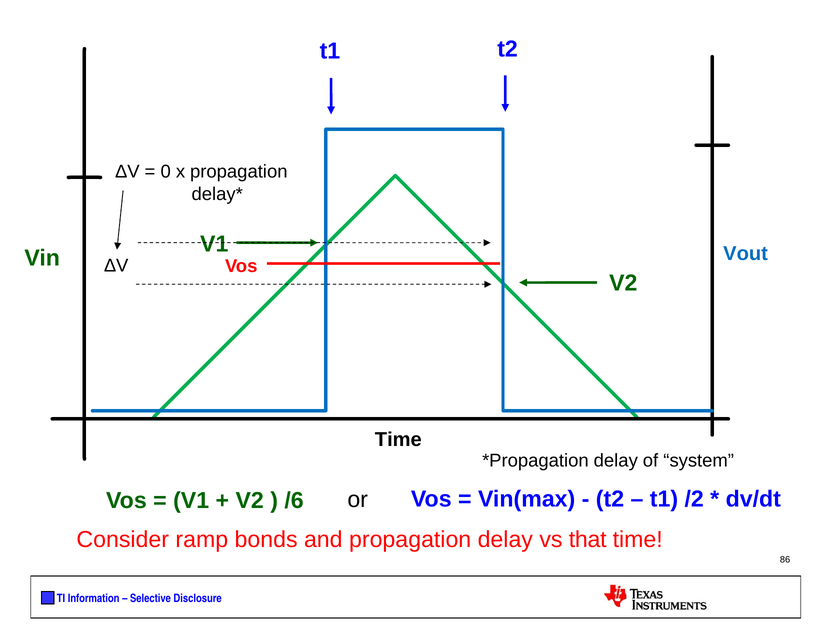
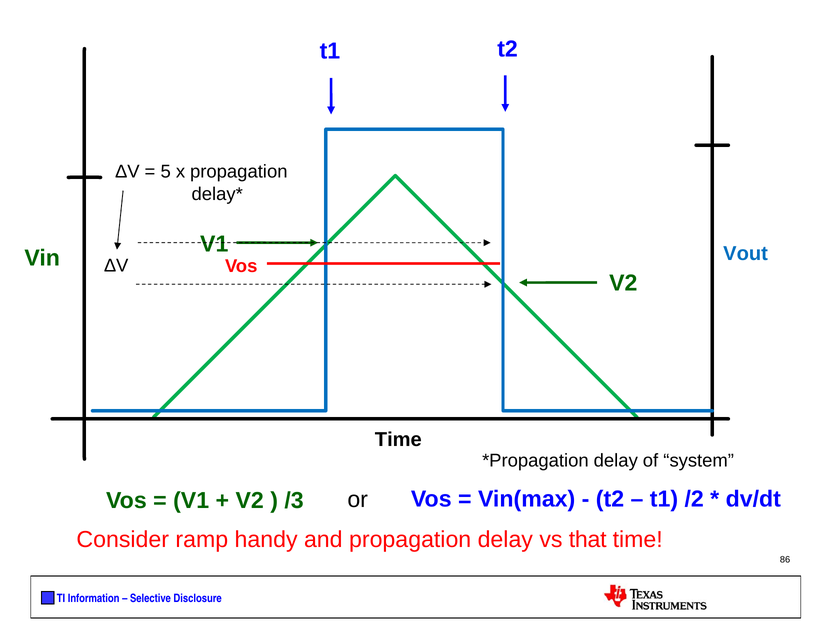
0: 0 -> 5 (166, 172)
/6: /6 -> /3 (294, 501)
bonds: bonds -> handy (266, 539)
